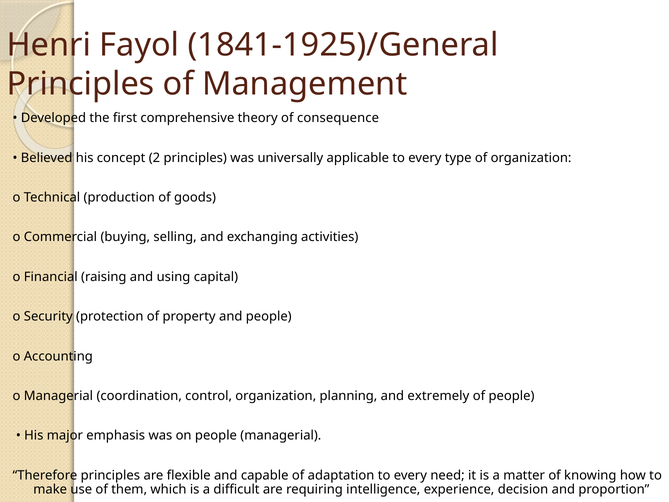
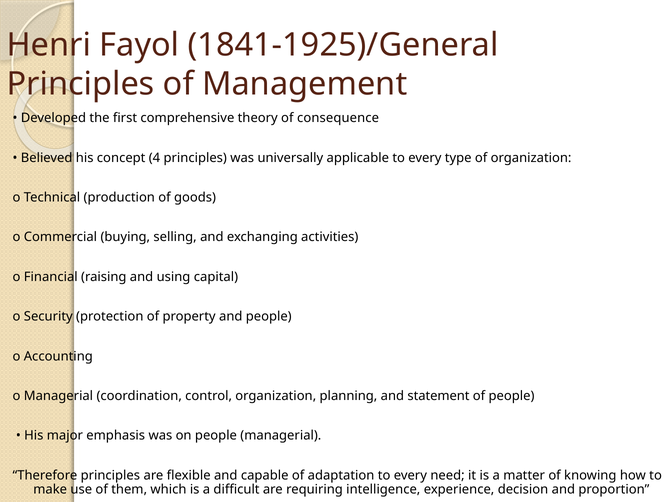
2: 2 -> 4 (154, 158)
extremely: extremely -> statement (438, 396)
